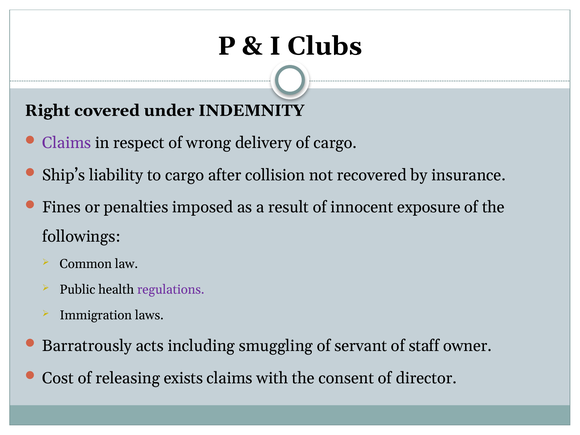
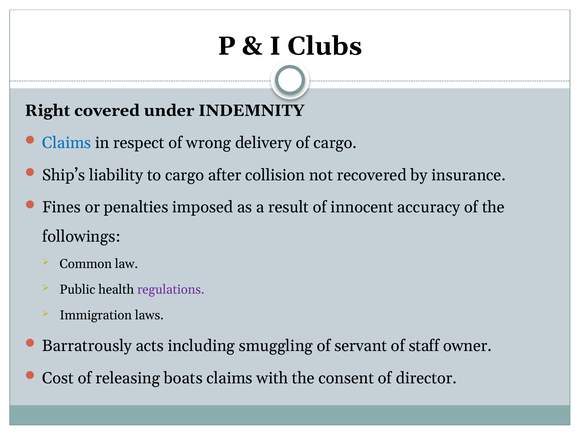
Claims colour: purple -> blue (67, 143)
exposure: exposure -> accuracy (429, 207)
exists: exists -> boats (183, 378)
